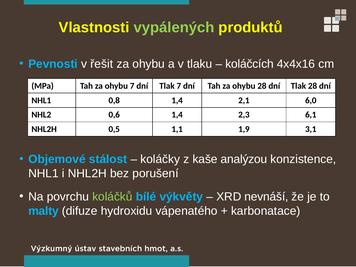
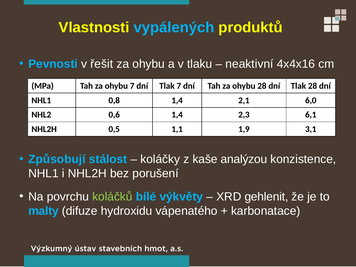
vypálených colour: light green -> light blue (174, 28)
koláčcích: koláčcích -> neaktivní (249, 64)
Objemové: Objemové -> Způsobují (57, 159)
nevnáší: nevnáší -> gehlenit (266, 197)
